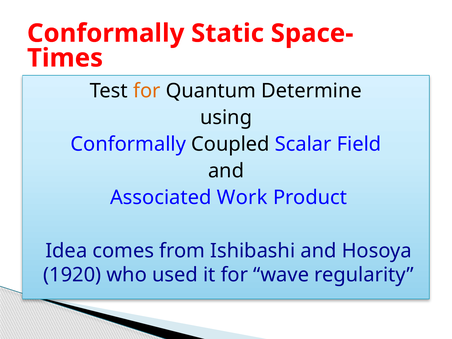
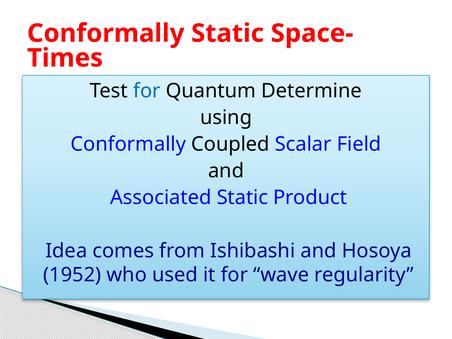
for colour: orange -> blue (147, 91)
Associated Work: Work -> Static (242, 198)
1920: 1920 -> 1952 (72, 275)
